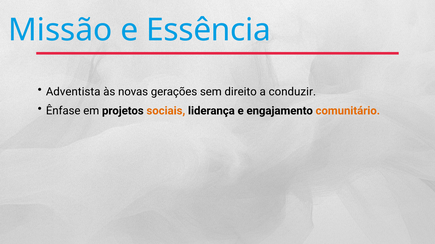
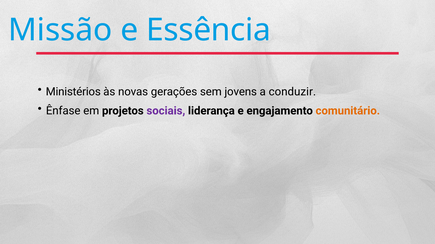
Adventista: Adventista -> Ministérios (73, 92)
direito: direito -> jovens (241, 92)
sociais colour: orange -> purple (166, 111)
